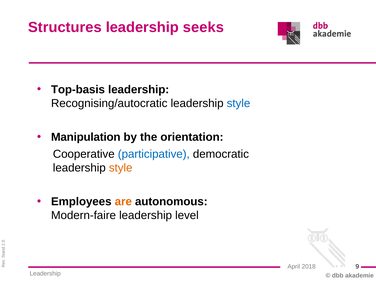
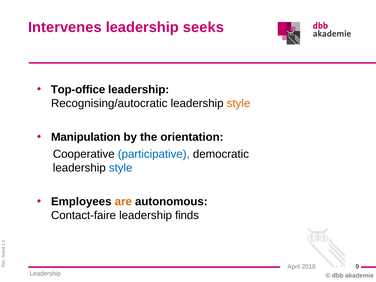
Structures: Structures -> Intervenes (65, 27)
Top-basis: Top-basis -> Top-office (78, 89)
style colour: blue -> orange (238, 103)
style colour: orange -> blue (121, 168)
Modern-faire: Modern-faire -> Contact-faire (84, 215)
level: level -> finds (187, 215)
